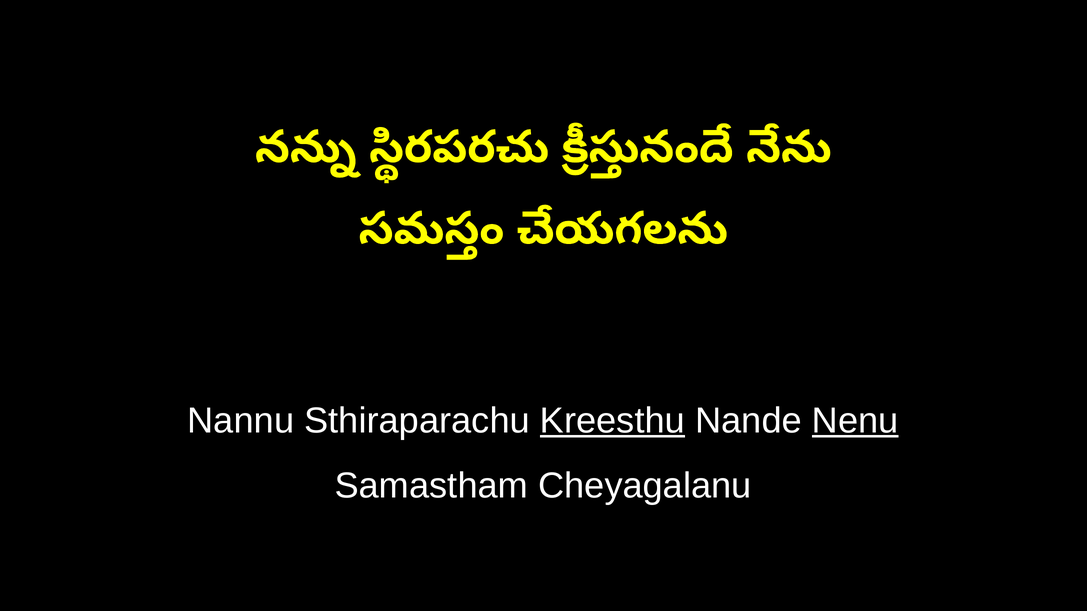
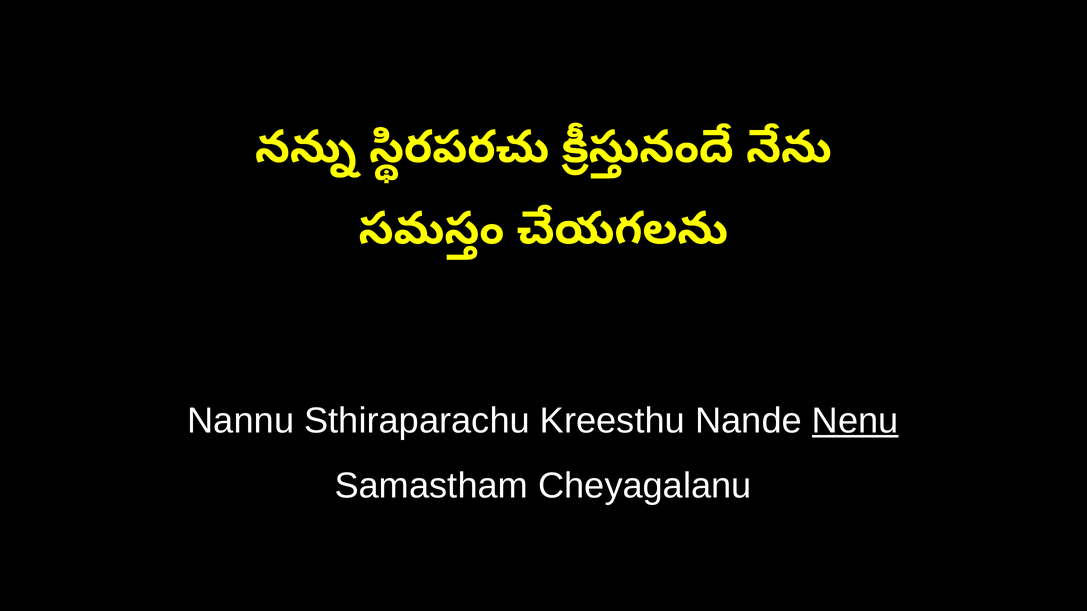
Kreesthu underline: present -> none (612, 421)
